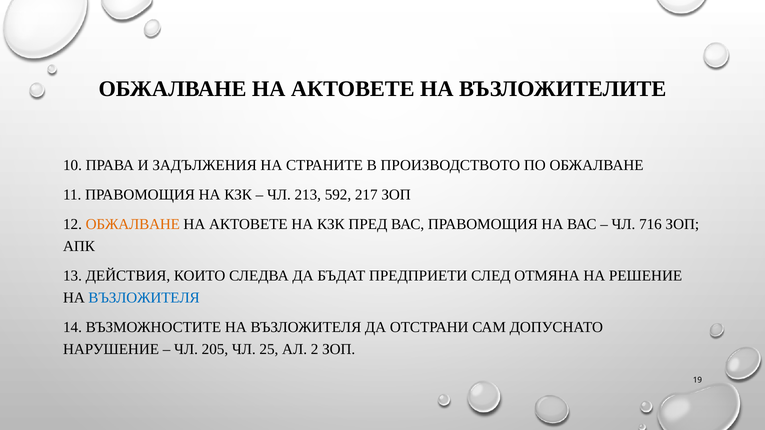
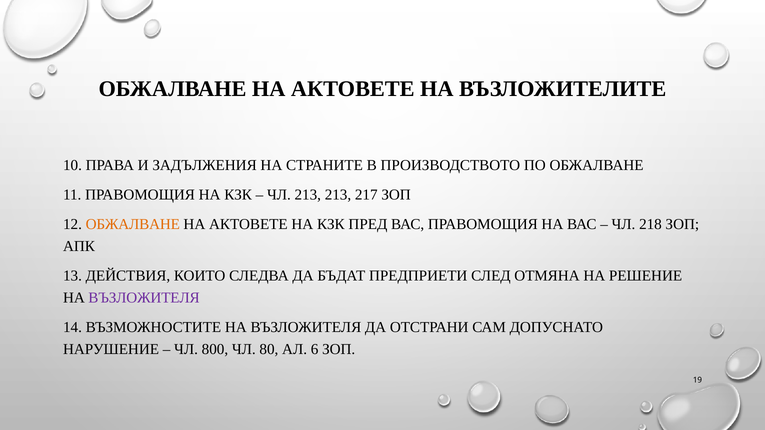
213 592: 592 -> 213 (338, 195)
716: 716 -> 218 (650, 225)
ВЪЗЛОЖИТЕЛЯ colour: blue -> purple (144, 298)
205: 205 -> 800 (215, 349)
25: 25 -> 80 (269, 349)
2: 2 -> 6 (315, 349)
